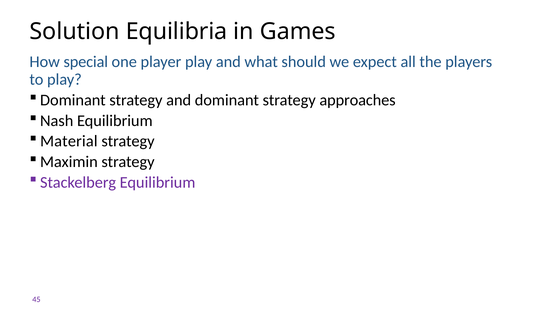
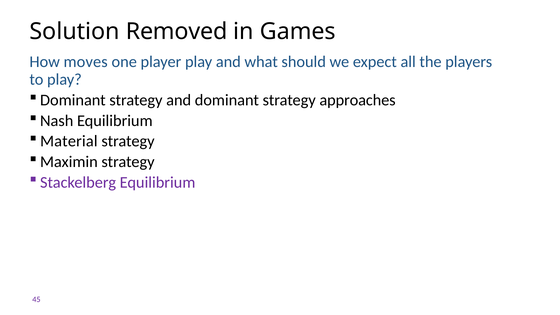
Equilibria: Equilibria -> Removed (177, 31)
special: special -> moves (86, 62)
